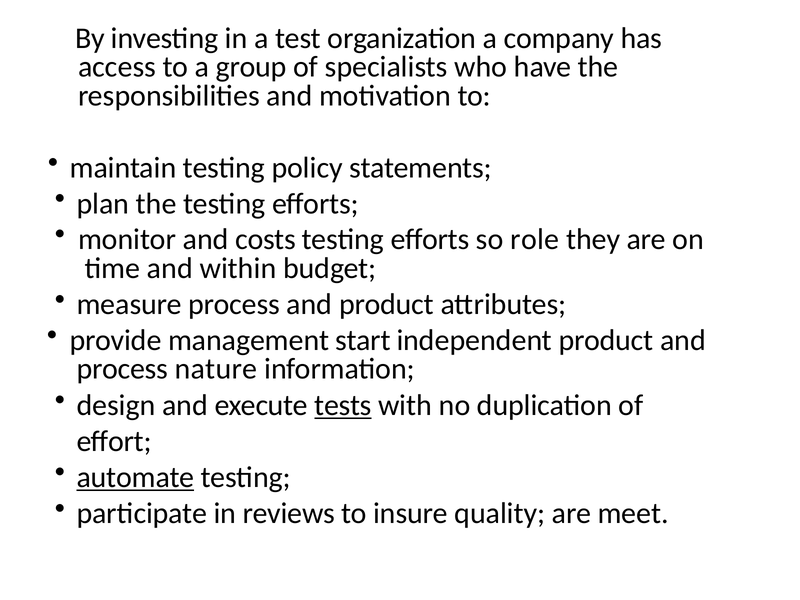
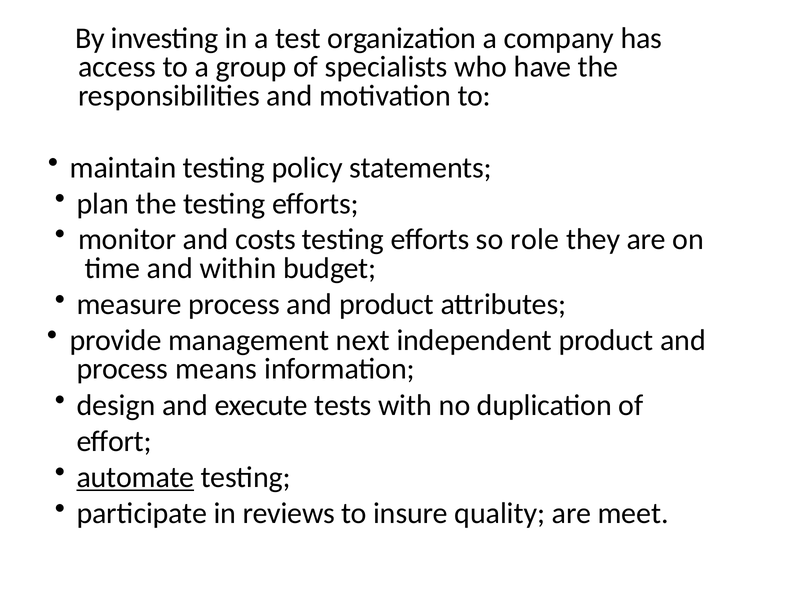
start: start -> next (363, 340)
nature: nature -> means (216, 369)
tests underline: present -> none (343, 405)
